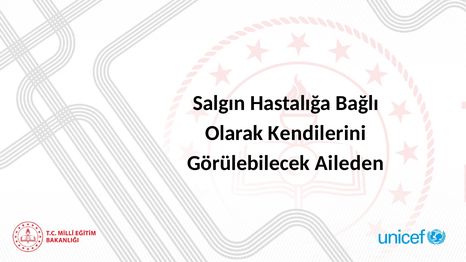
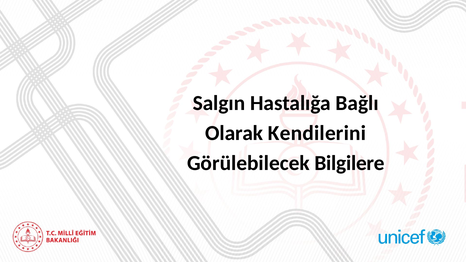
Aileden: Aileden -> Bilgilere (350, 163)
